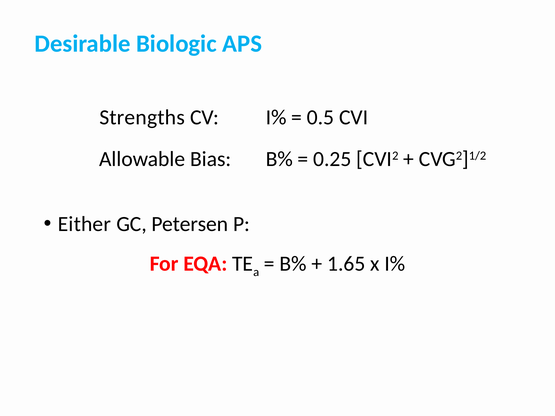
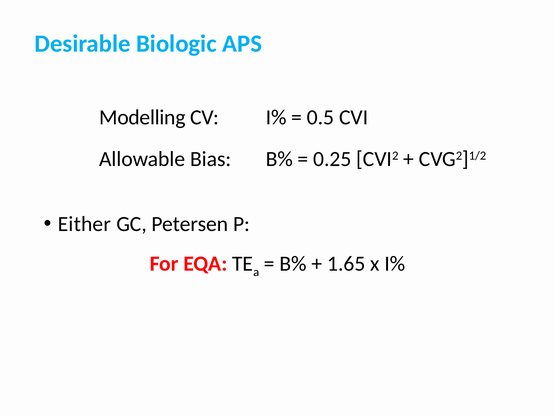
Strengths: Strengths -> Modelling (142, 117)
